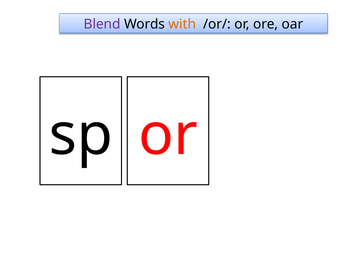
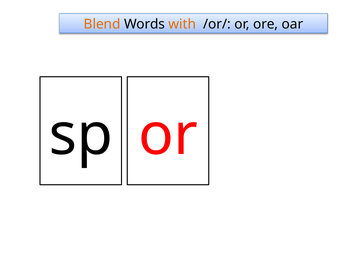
Blend colour: purple -> orange (102, 24)
